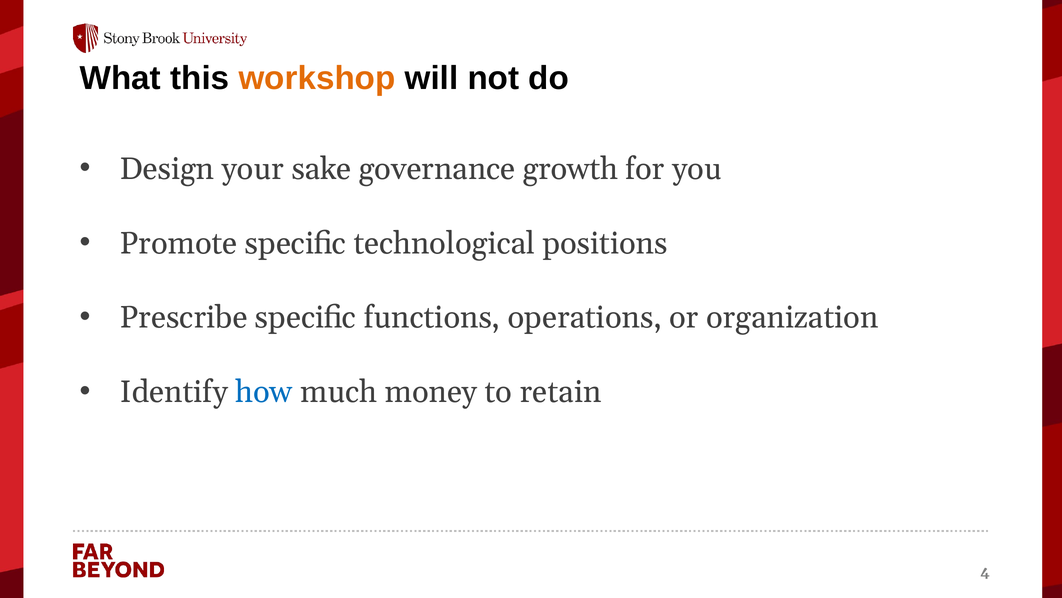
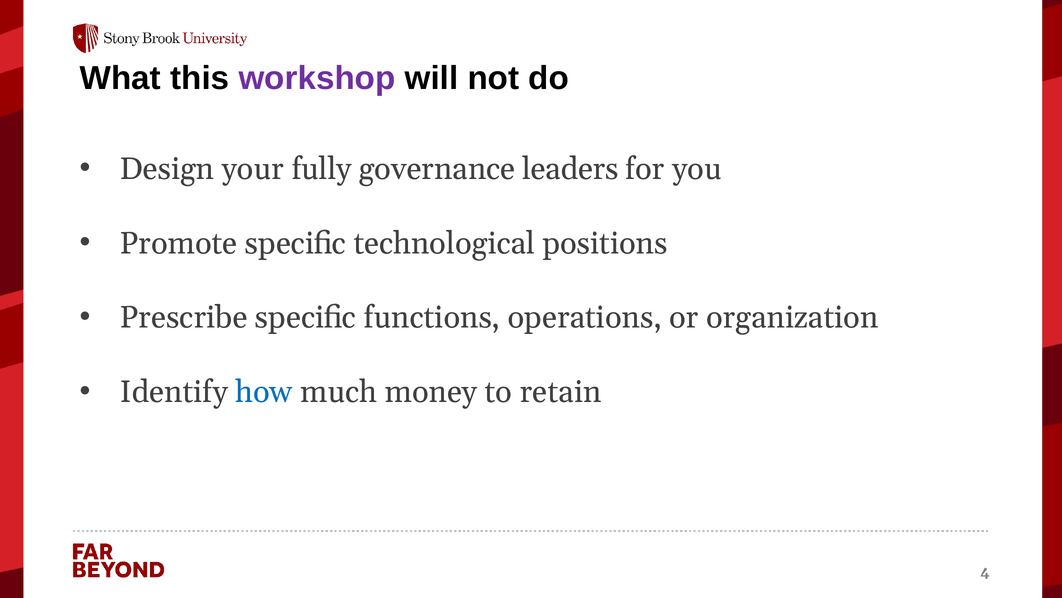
workshop colour: orange -> purple (317, 78)
sake: sake -> fully (322, 169)
growth: growth -> leaders (570, 169)
